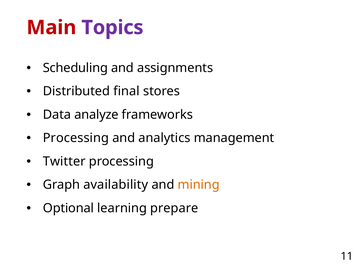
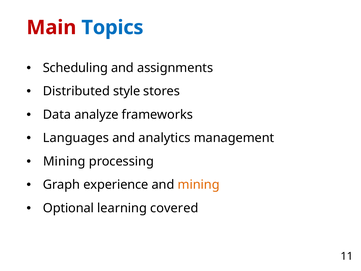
Topics colour: purple -> blue (112, 28)
final: final -> style (127, 91)
Processing: Processing -> Languages (76, 138)
Twitter: Twitter -> Mining (64, 161)
availability: availability -> experience (116, 185)
prepare: prepare -> covered (174, 208)
